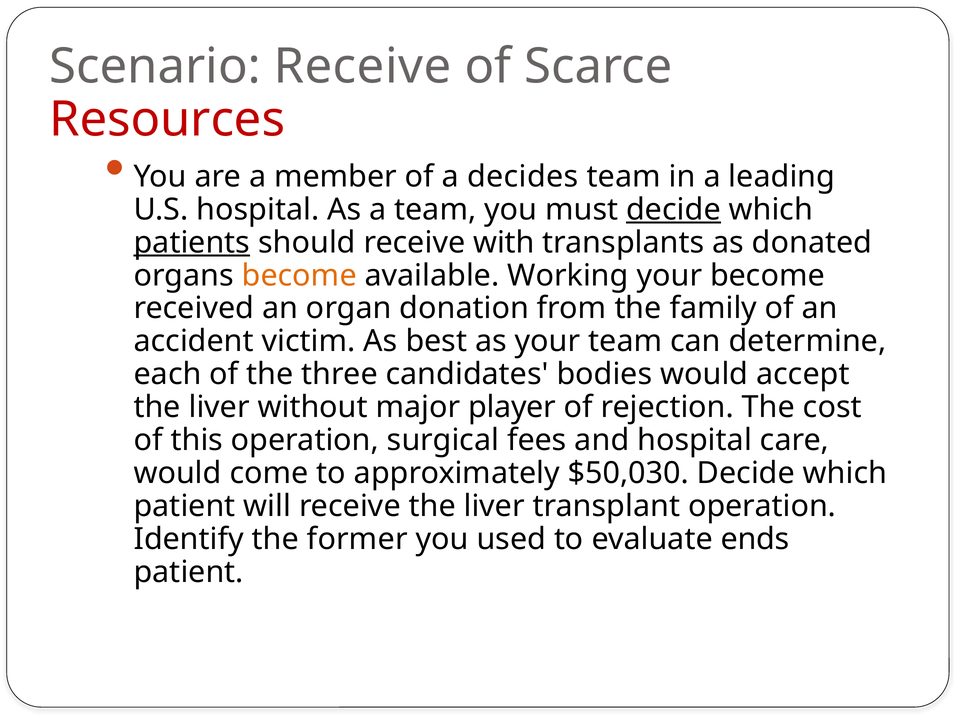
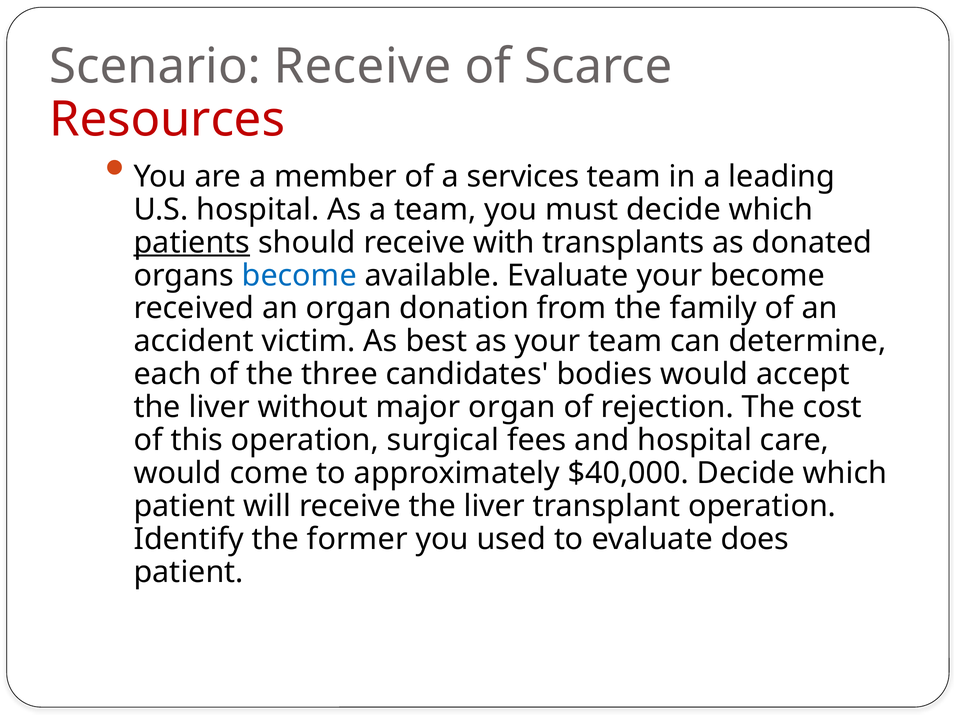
decides: decides -> services (523, 177)
decide underline: present -> none (673, 210)
become colour: orange -> blue (299, 275)
available Working: Working -> Evaluate (568, 275)
major player: player -> organ (512, 407)
$50,030: $50,030 -> $40,000 (628, 473)
ends: ends -> does (755, 539)
